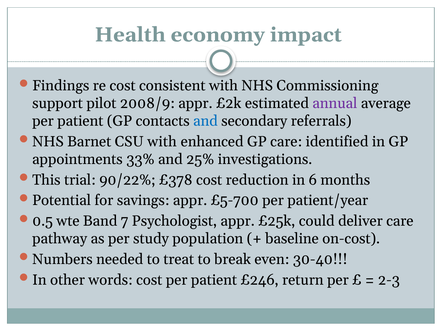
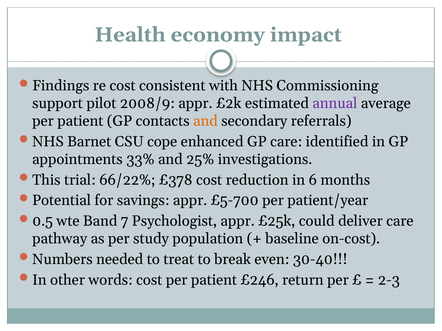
and colour: blue -> orange (205, 121)
CSU with: with -> cope (162, 142)
90/22%: 90/22% -> 66/22% (127, 180)
